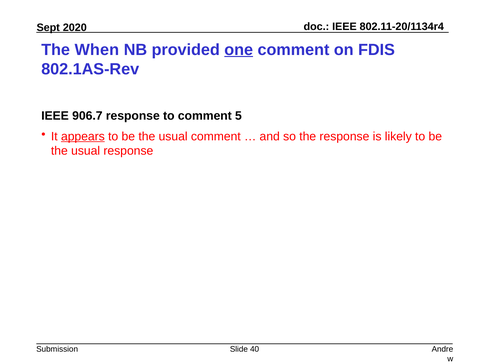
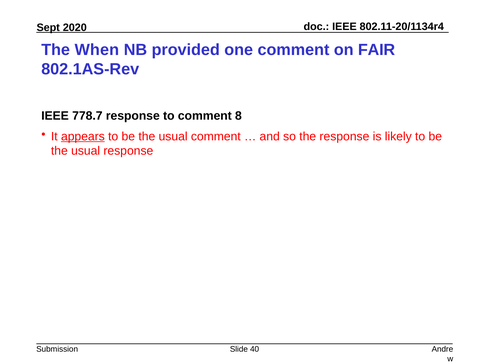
one underline: present -> none (239, 50)
FDIS: FDIS -> FAIR (377, 50)
906.7: 906.7 -> 778.7 (87, 116)
5: 5 -> 8 (238, 116)
